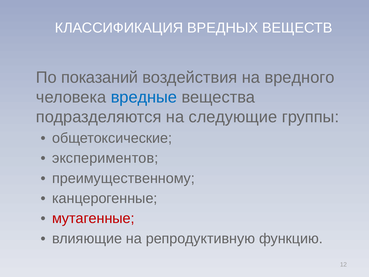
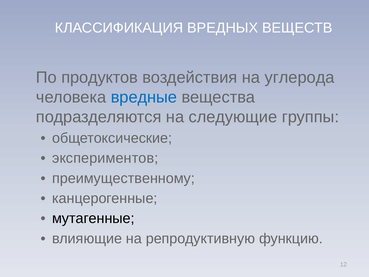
показаний: показаний -> продуктов (100, 77)
вредного: вредного -> углерода (300, 77)
мутагенные colour: red -> black (93, 218)
